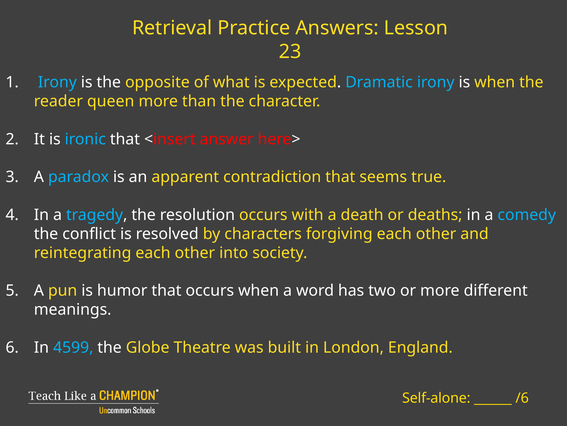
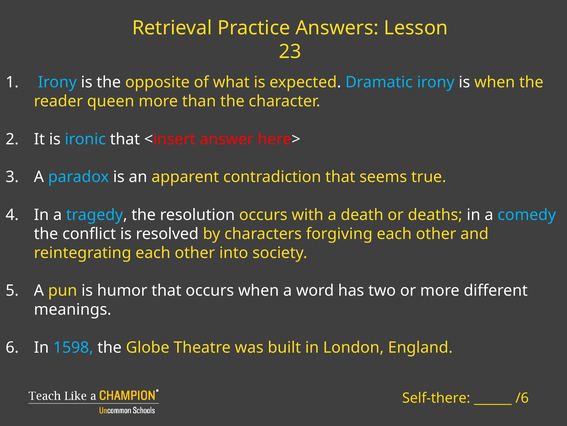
4599: 4599 -> 1598 (73, 347)
Self-alone: Self-alone -> Self-there (436, 397)
